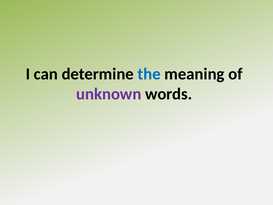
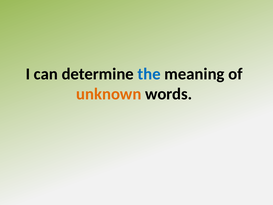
unknown colour: purple -> orange (109, 94)
